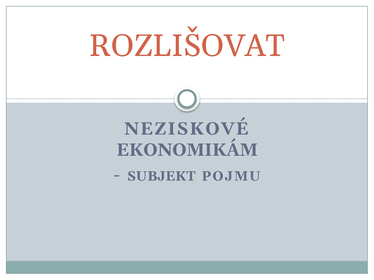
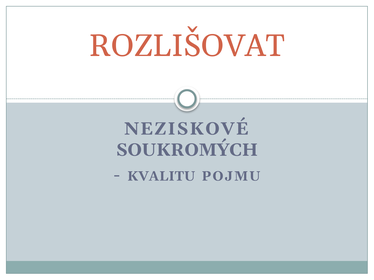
EKONOMIKÁM: EKONOMIKÁM -> SOUKROMÝCH (187, 150)
SUBJEKT: SUBJEKT -> KVALITU (161, 176)
